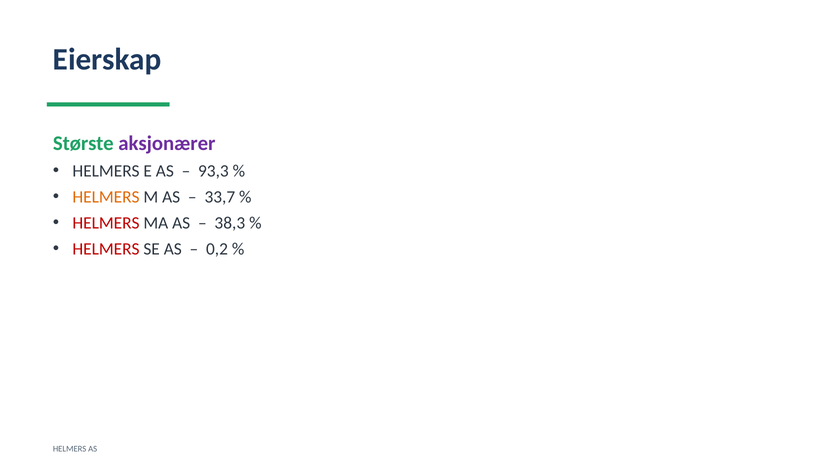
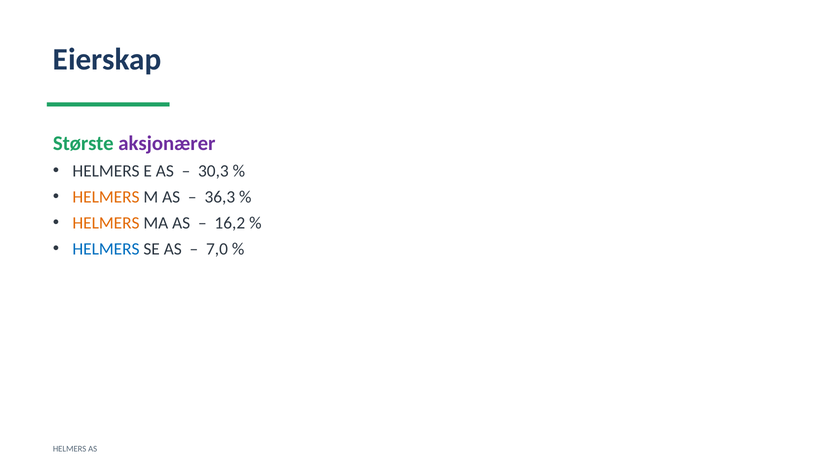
93,3: 93,3 -> 30,3 (213, 171)
33,7: 33,7 -> 36,3 (220, 197)
HELMERS colour: red -> orange (106, 223)
38,3: 38,3 -> 16,2 (230, 223)
HELMERS colour: red -> blue (106, 249)
0,2: 0,2 -> 7,0 (217, 249)
